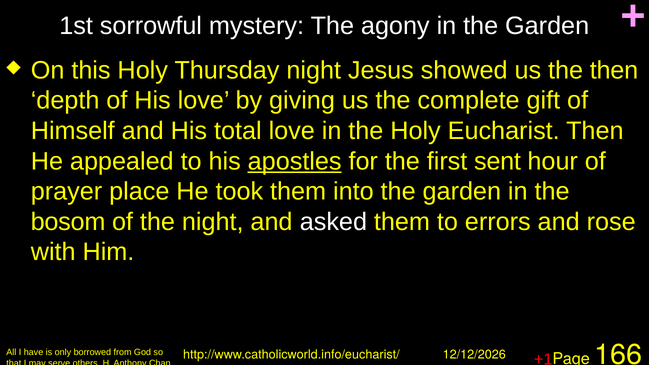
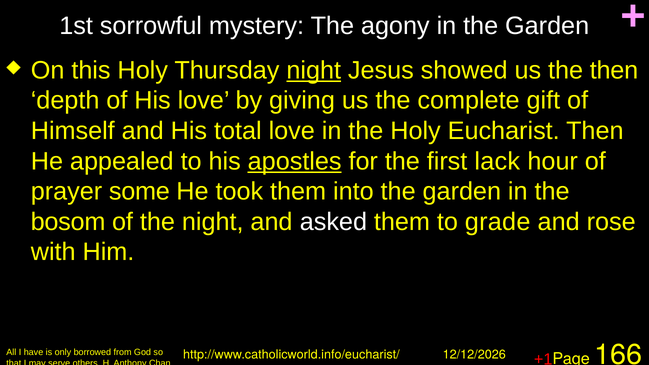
night underline: none -> present (314, 70)
sent: sent -> lack (497, 161)
place: place -> some (139, 192)
errors: errors -> grade (498, 222)
